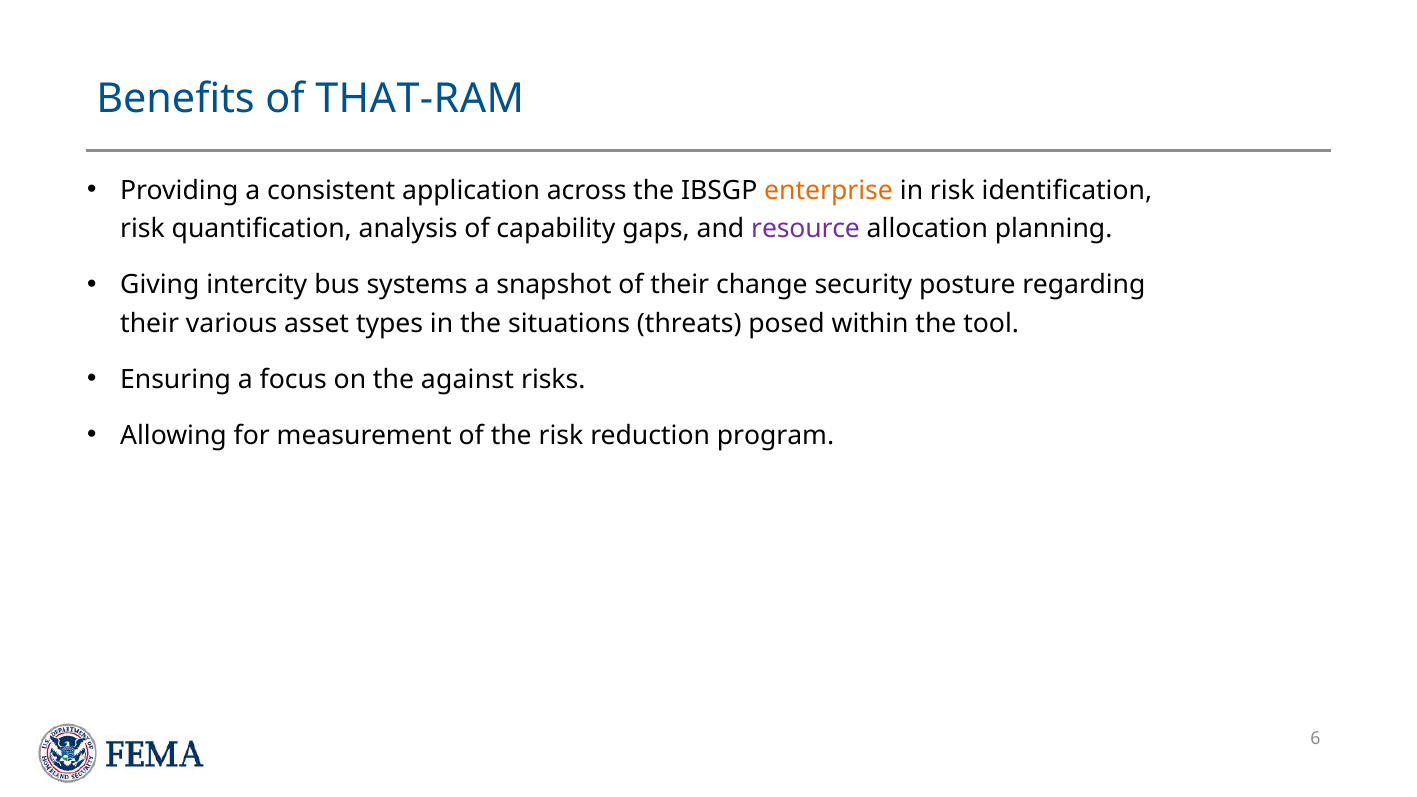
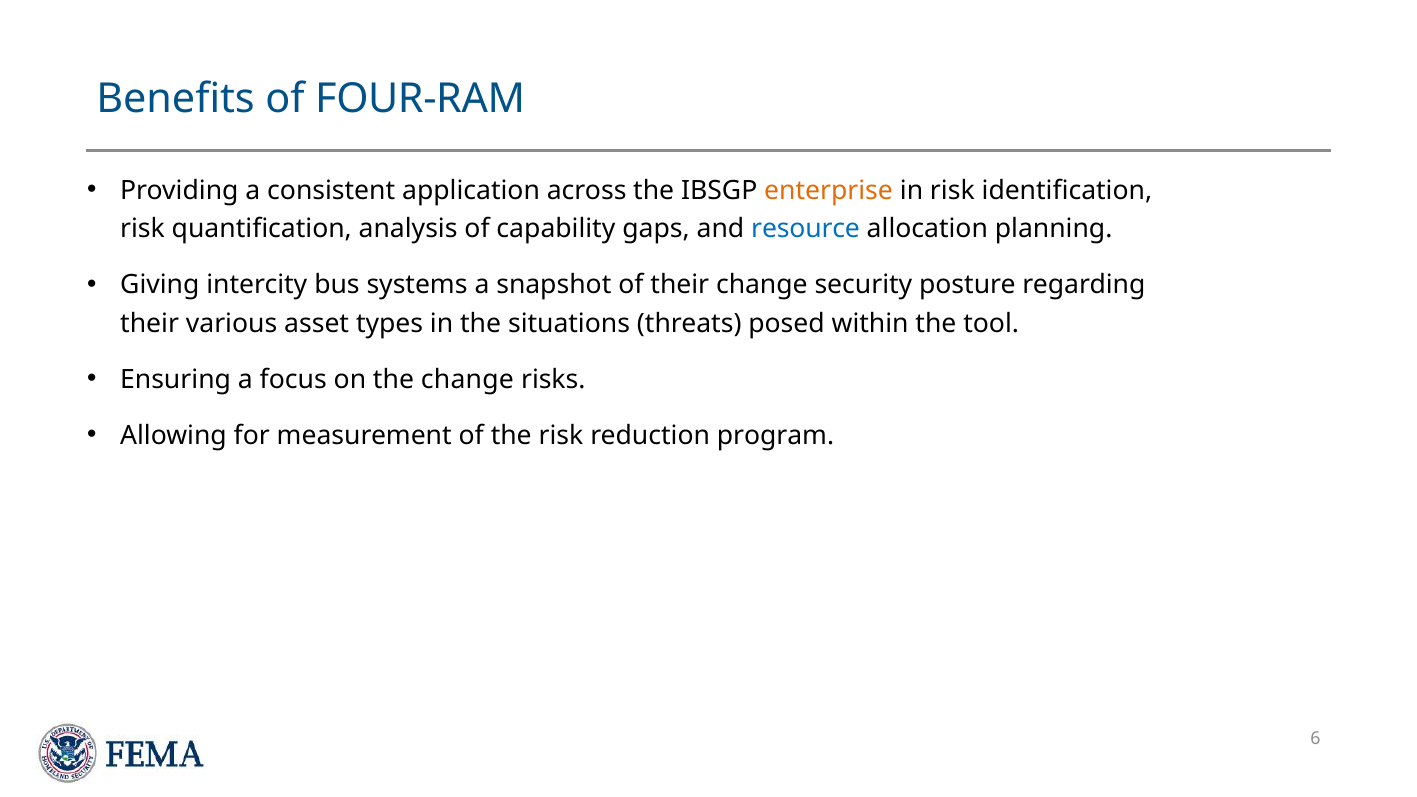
THAT-RAM: THAT-RAM -> FOUR-RAM (420, 99)
resource colour: purple -> blue (806, 229)
the against: against -> change (467, 380)
